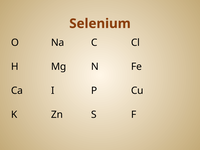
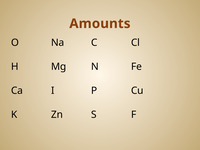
Selenium: Selenium -> Amounts (100, 24)
